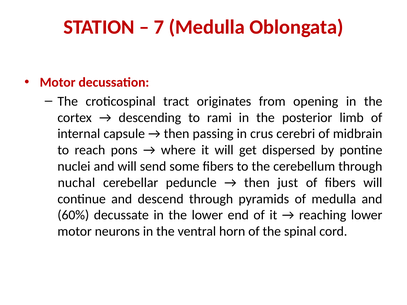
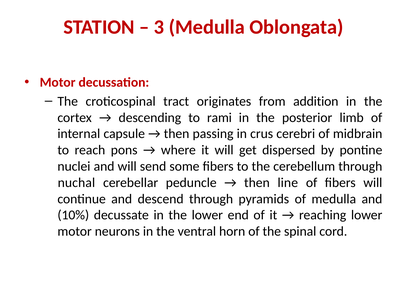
7: 7 -> 3 (159, 27)
opening: opening -> addition (316, 101)
just: just -> line (288, 183)
60%: 60% -> 10% (73, 215)
